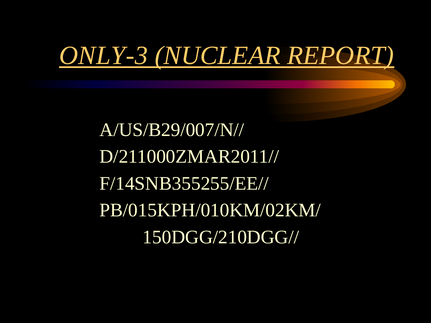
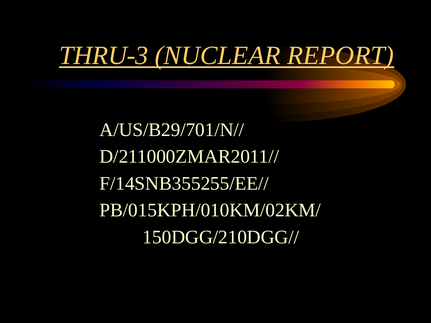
ONLY-3: ONLY-3 -> THRU-3 (104, 56)
A/US/B29/007/N//: A/US/B29/007/N// -> A/US/B29/701/N// (172, 130)
